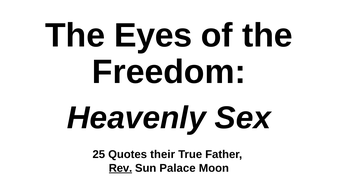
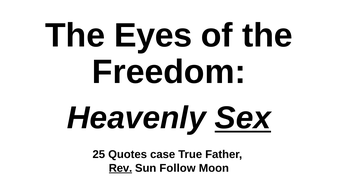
Sex underline: none -> present (243, 118)
their: their -> case (163, 155)
Palace: Palace -> Follow (178, 168)
